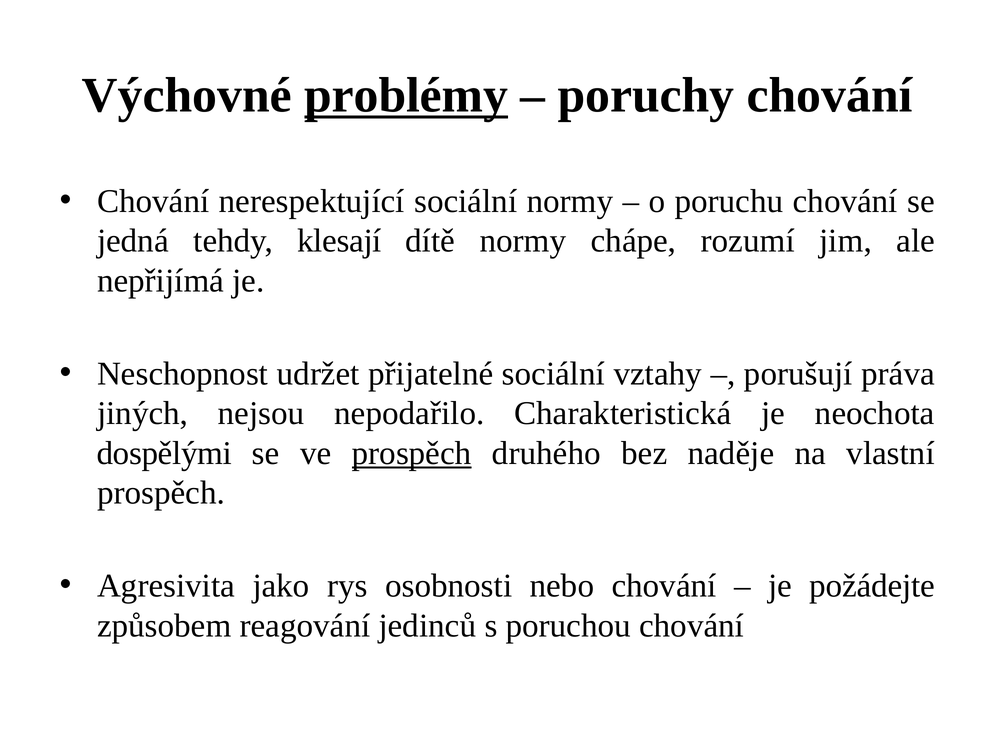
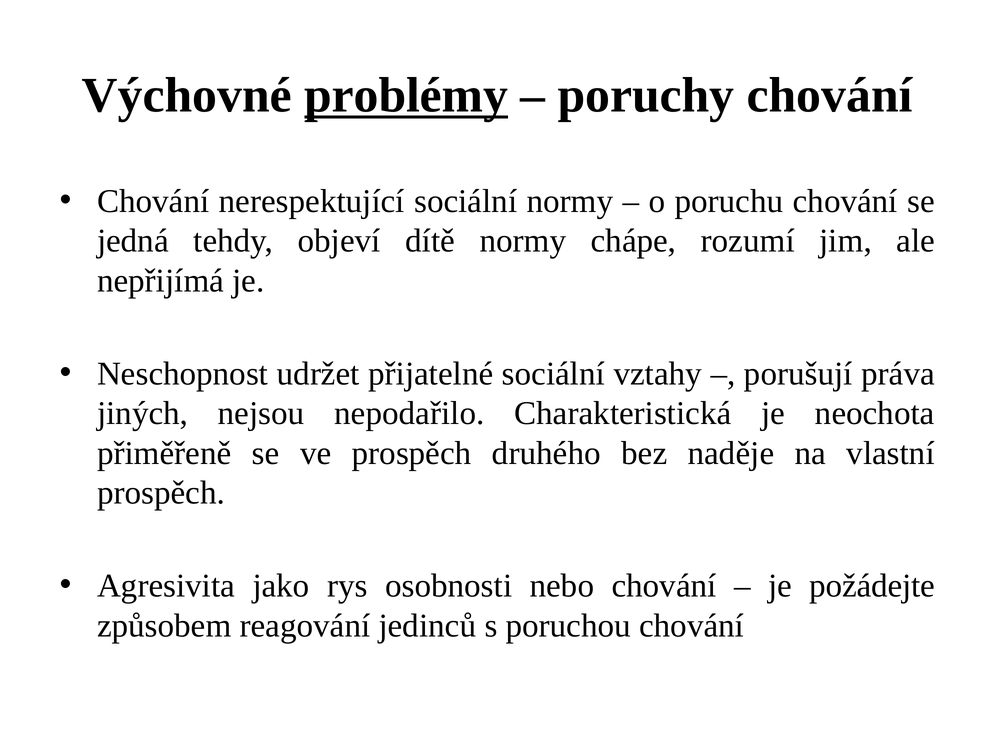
klesají: klesají -> objeví (339, 241)
dospělými: dospělými -> přiměřeně (164, 453)
prospěch underline: present -> none (412, 453)
